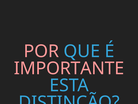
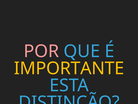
IMPORTANTE colour: pink -> yellow (69, 68)
